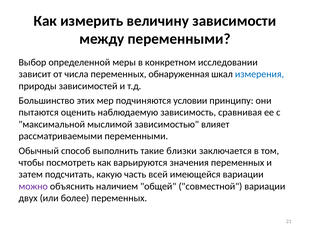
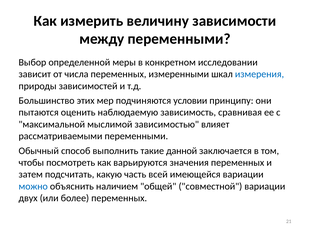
обнаруженная: обнаруженная -> измеренными (179, 74)
близки: близки -> данной (182, 151)
можно colour: purple -> blue (33, 187)
